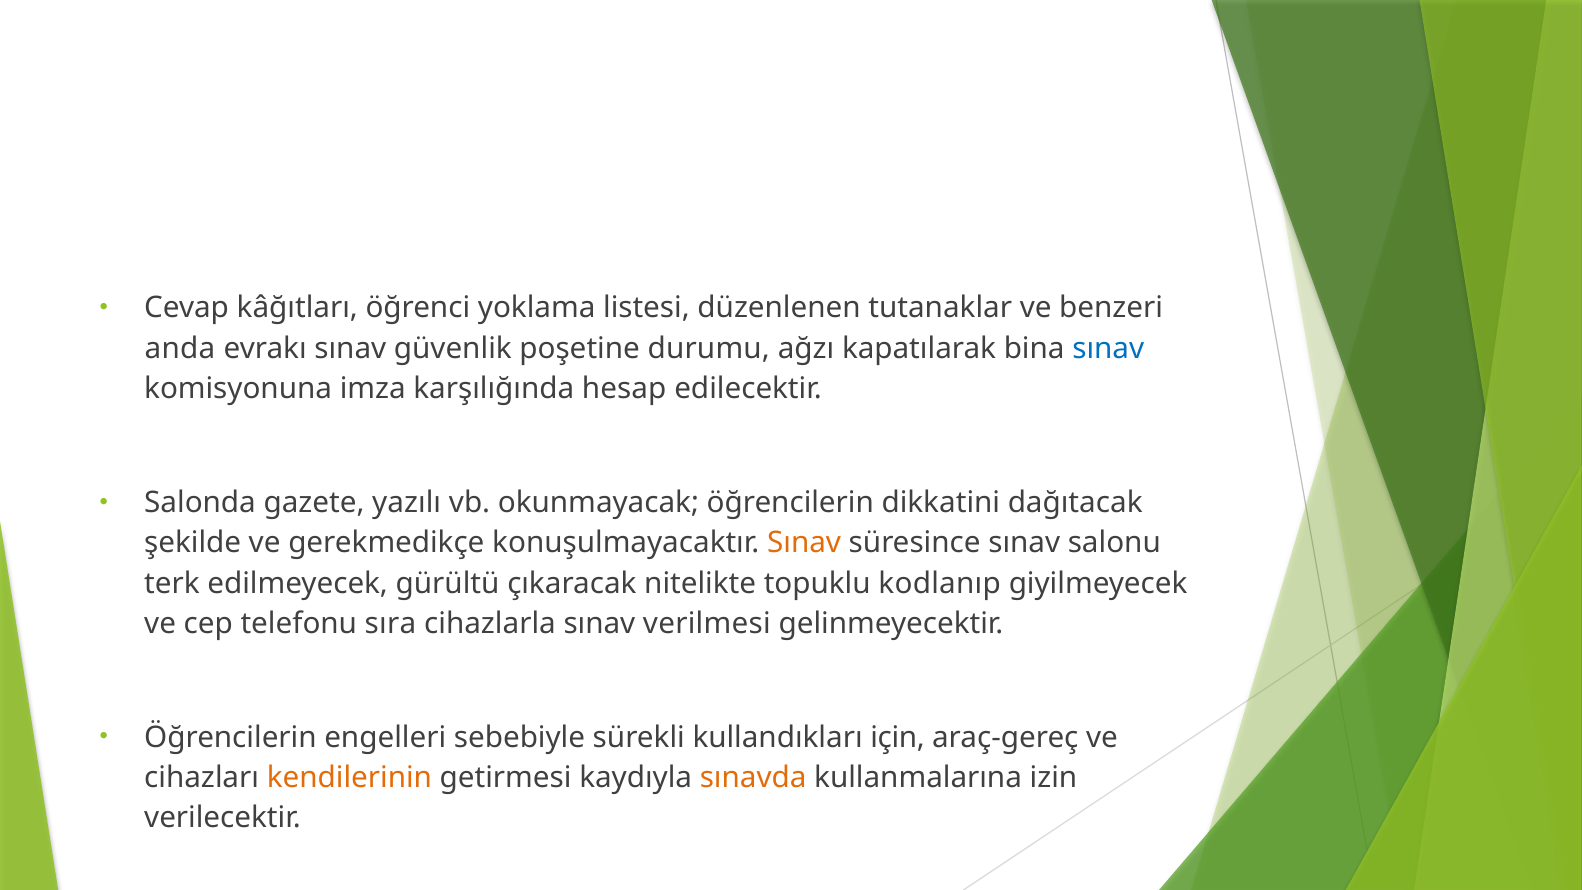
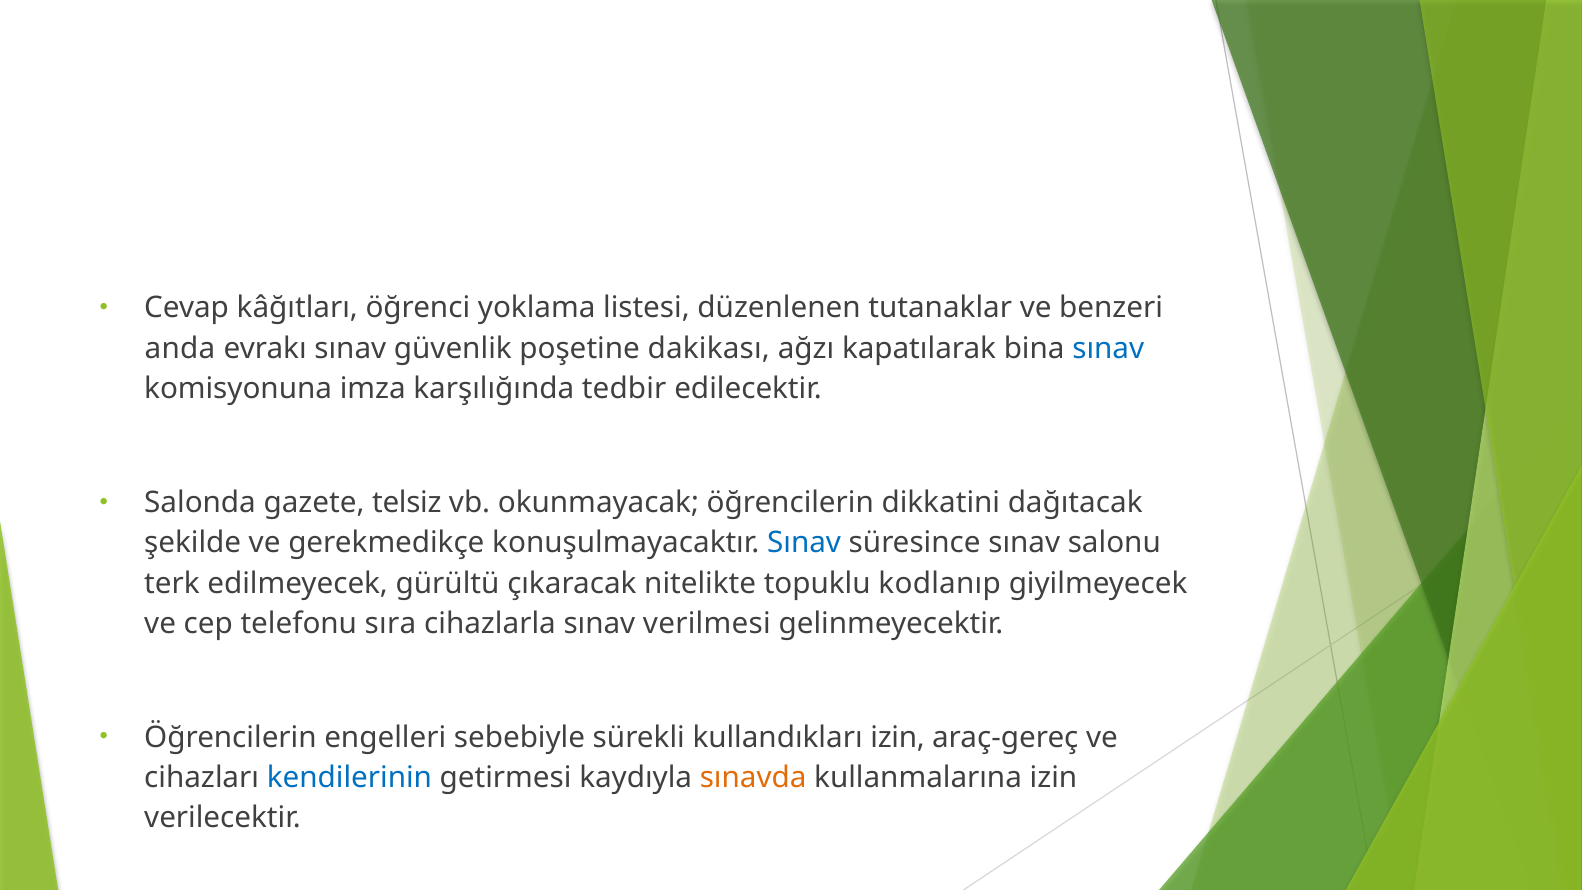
durumu: durumu -> dakikası (709, 348)
hesap: hesap -> tedbir (624, 389)
yazılı: yazılı -> telsiz (407, 503)
Sınav colour: orange -> blue (804, 543)
kullandıkları için: için -> izin (898, 737)
kendilerinin colour: orange -> blue (349, 778)
